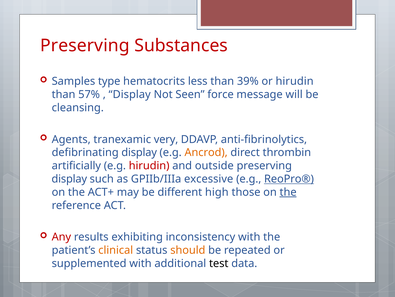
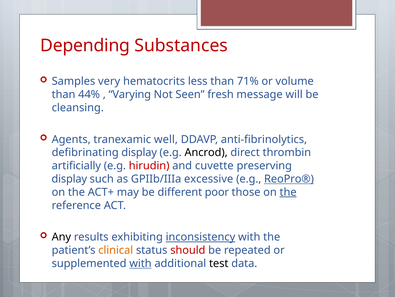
Preserving: Preserving -> Depending (85, 45)
type: type -> very (109, 81)
39%: 39% -> 71% (248, 81)
or hirudin: hirudin -> volume (295, 81)
57%: 57% -> 44% (89, 94)
Display: Display -> Varying (130, 94)
force: force -> fresh (221, 94)
very: very -> well (166, 139)
Ancrod colour: orange -> black (206, 152)
outside: outside -> cuvette (214, 165)
high: high -> poor (217, 192)
Any colour: red -> black (61, 236)
inconsistency underline: none -> present (200, 236)
should colour: orange -> red (188, 250)
with underline: none -> present (140, 263)
